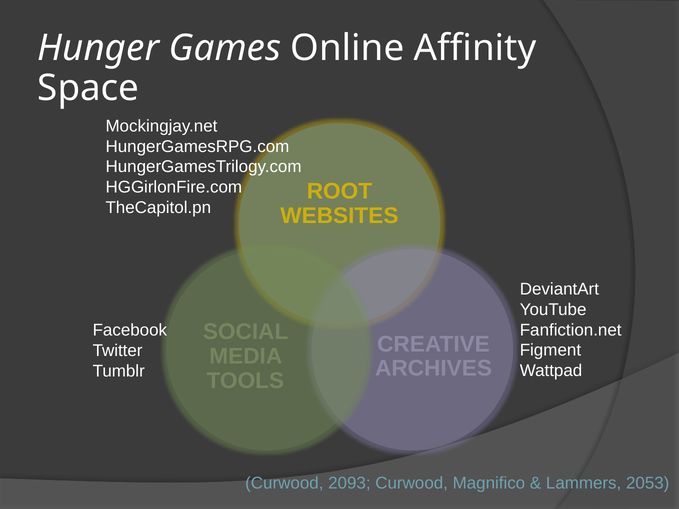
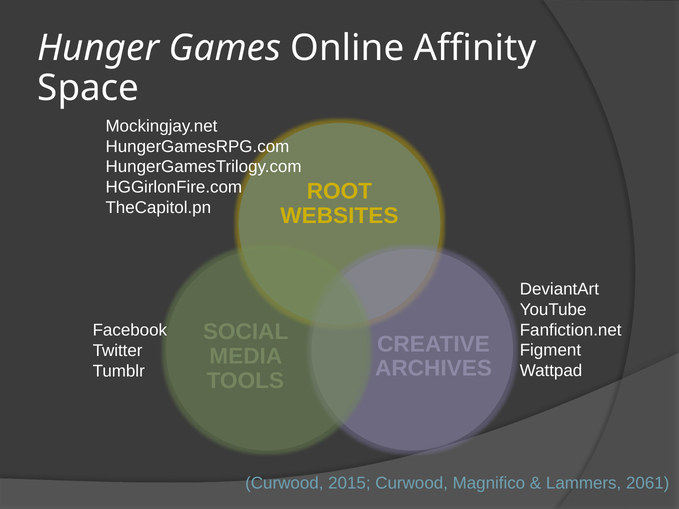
2093: 2093 -> 2015 (349, 483)
2053: 2053 -> 2061 (648, 483)
